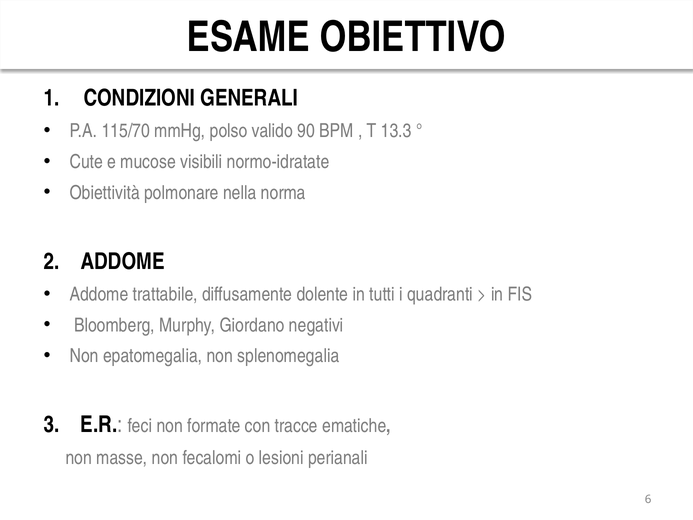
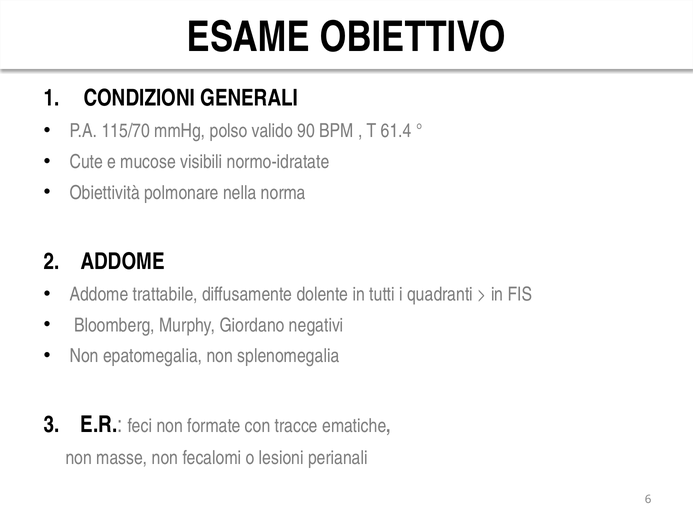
13.3: 13.3 -> 61.4 (396, 131)
